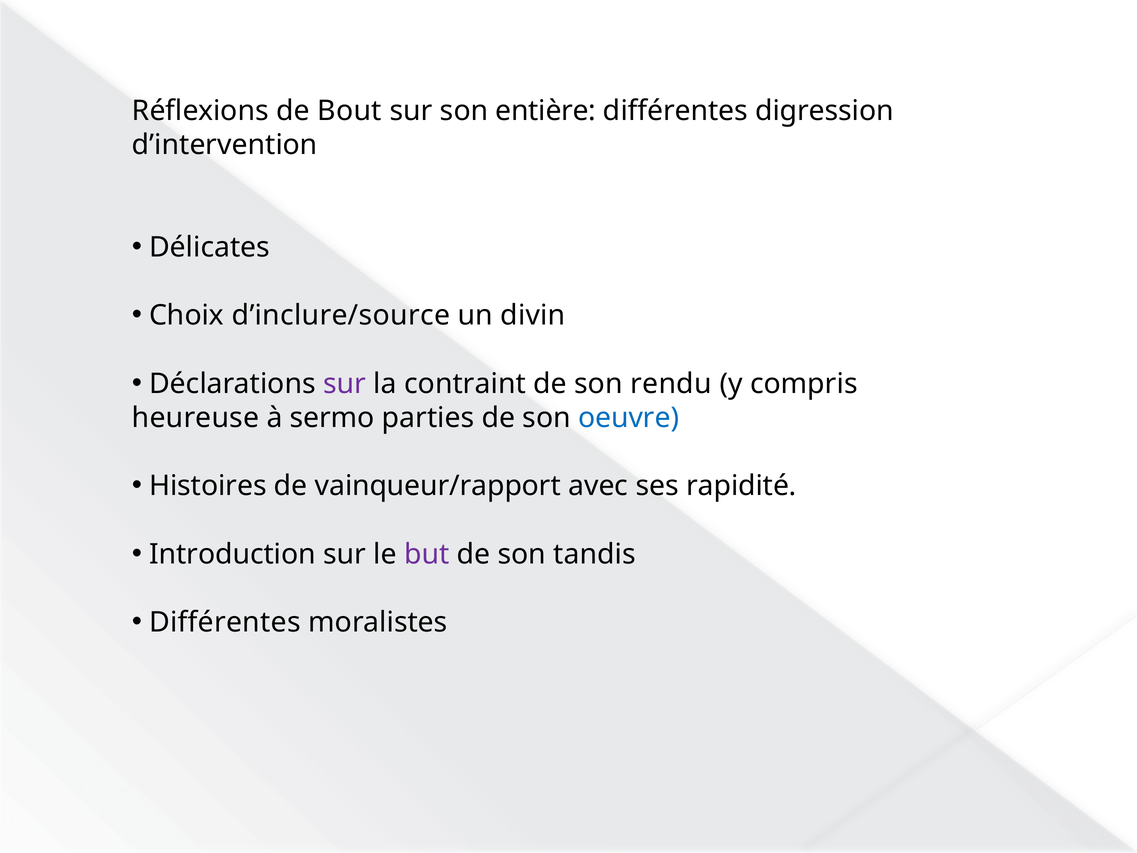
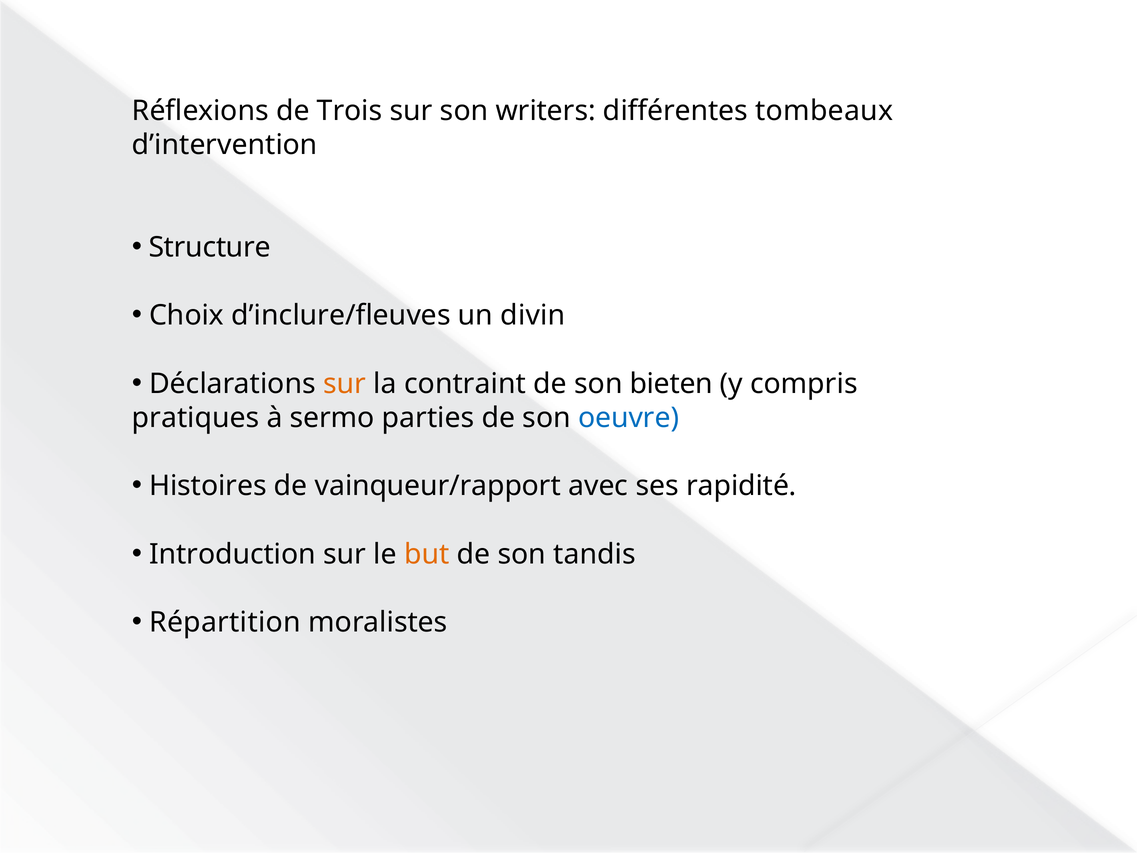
Bout: Bout -> Trois (350, 111)
entière: entière -> writers (546, 111)
digression: digression -> tombeaux (824, 111)
Délicates: Délicates -> Structure (210, 247)
d’inclure/source: d’inclure/source -> d’inclure/fleuves (341, 315)
sur colour: purple -> orange (345, 384)
rendu: rendu -> bieten (671, 384)
heureuse: heureuse -> pratiques (196, 418)
but colour: purple -> orange (427, 554)
Différentes: Différentes -> Répartition (225, 622)
